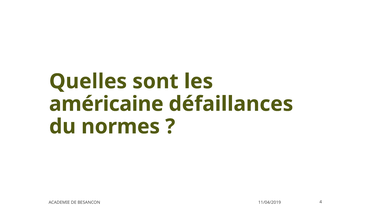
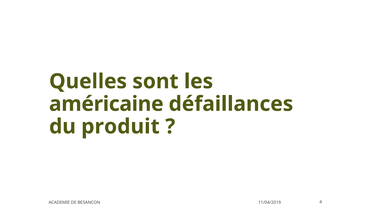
normes: normes -> produit (120, 126)
